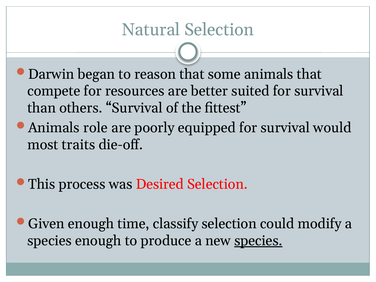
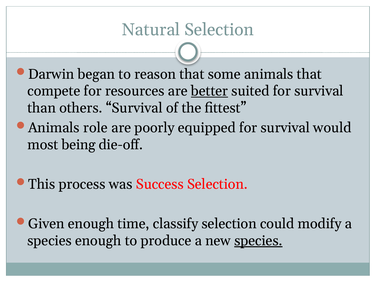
better underline: none -> present (209, 91)
traits: traits -> being (79, 145)
Desired: Desired -> Success (160, 184)
